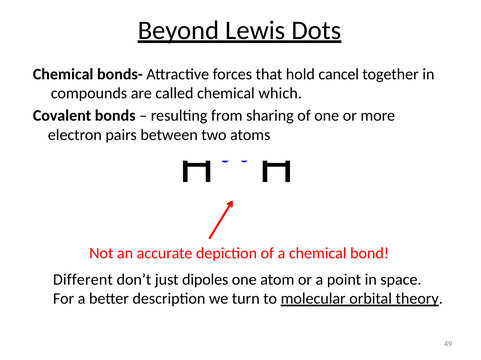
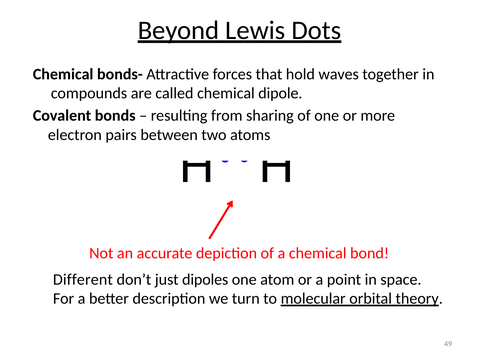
cancel: cancel -> waves (339, 74)
which: which -> dipole (280, 94)
